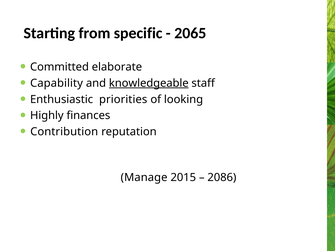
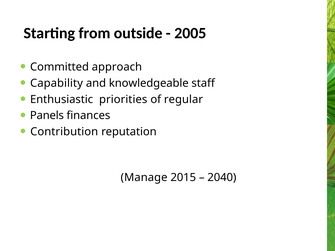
specific: specific -> outside (138, 33)
2065: 2065 -> 2005 (190, 33)
elaborate: elaborate -> approach (117, 67)
knowledgeable underline: present -> none (149, 83)
looking: looking -> regular (183, 99)
Highly: Highly -> Panels (47, 116)
2086: 2086 -> 2040 (222, 178)
